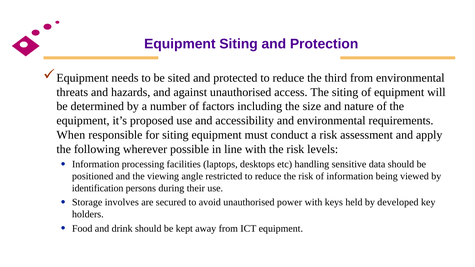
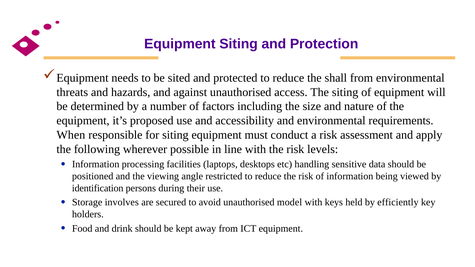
third: third -> shall (336, 78)
power: power -> model (290, 203)
developed: developed -> efficiently (398, 203)
